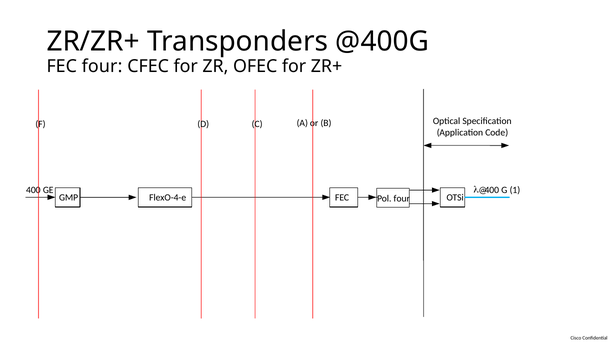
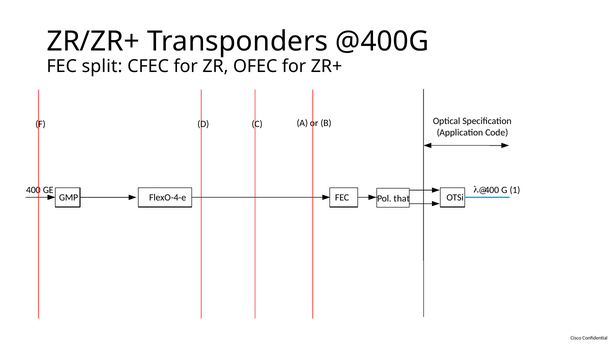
FEC four: four -> split (102, 67)
Pol four: four -> that (402, 198)
